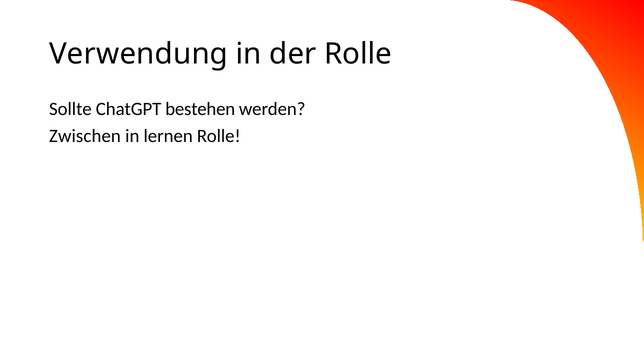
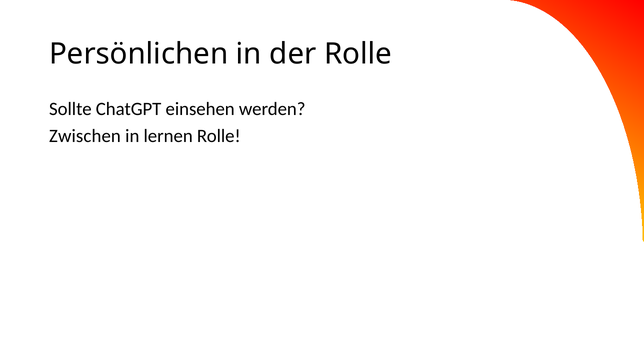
Verwendung: Verwendung -> Persönlichen (139, 54)
bestehen: bestehen -> einsehen (200, 109)
